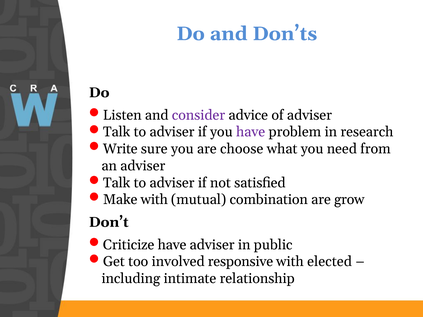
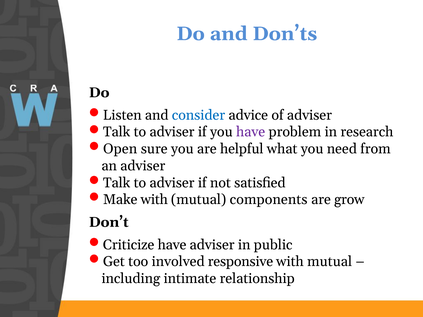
consider colour: purple -> blue (199, 115)
Write: Write -> Open (120, 149)
choose: choose -> helpful (242, 149)
combination: combination -> components (269, 200)
elected: elected -> mutual (330, 262)
